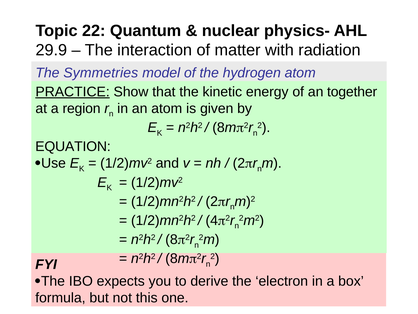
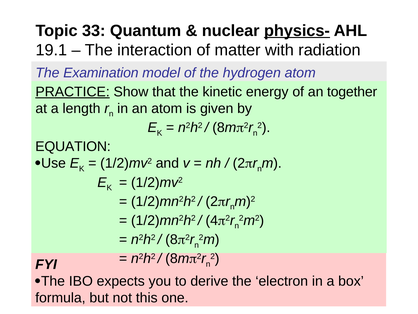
22: 22 -> 33 (94, 31)
physics- underline: none -> present (297, 31)
29.9: 29.9 -> 19.1 (51, 50)
Symmetries: Symmetries -> Examination (101, 73)
region: region -> length (81, 108)
